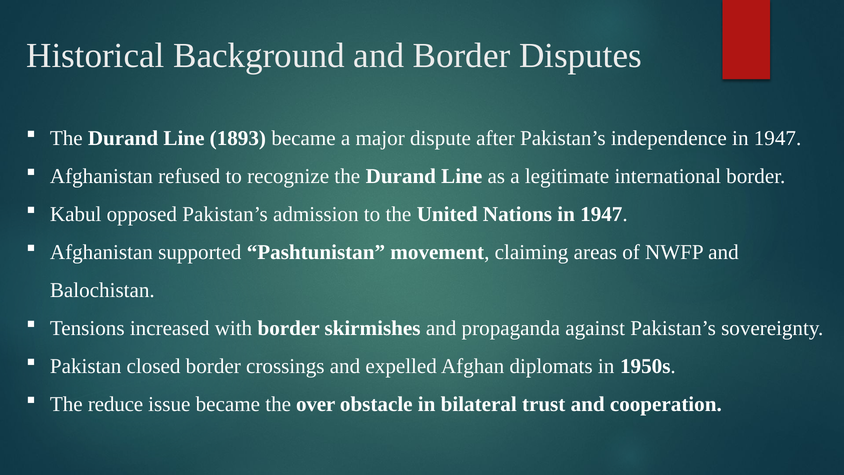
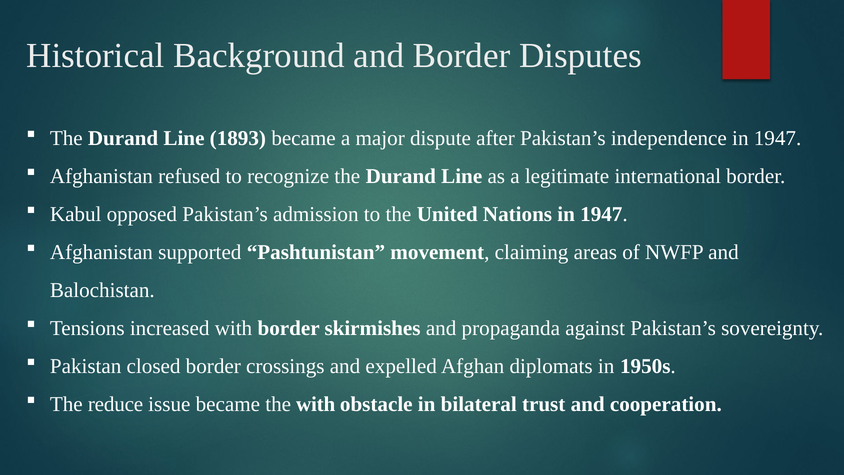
the over: over -> with (316, 404)
